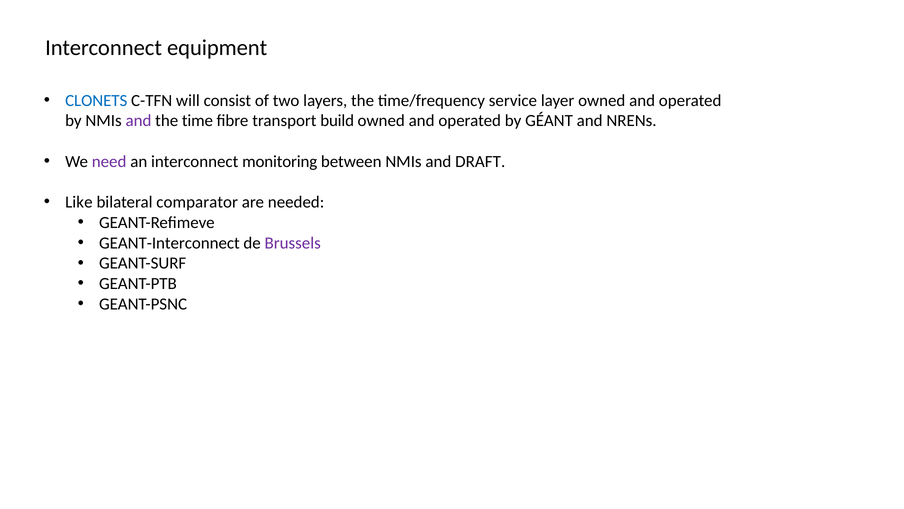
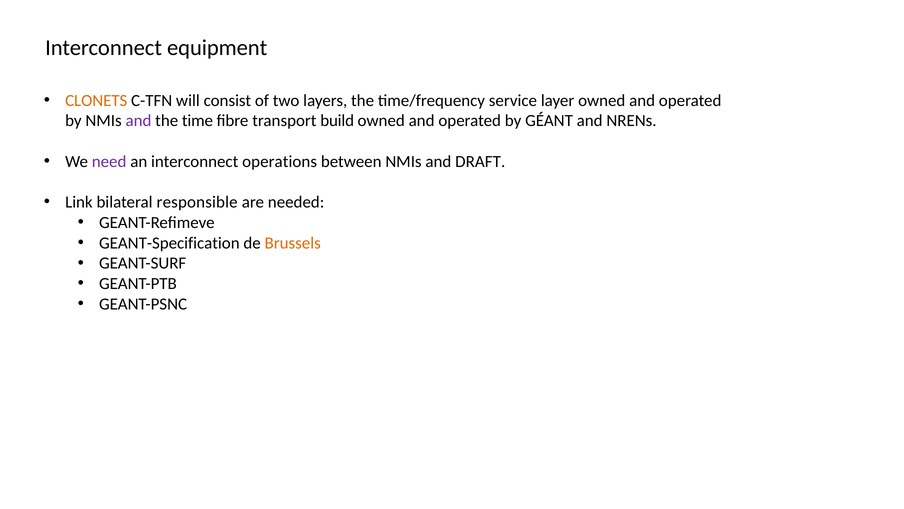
CLONETS colour: blue -> orange (96, 100)
monitoring: monitoring -> operations (280, 161)
Like: Like -> Link (79, 202)
comparator: comparator -> responsible (197, 202)
GEANT-Interconnect: GEANT-Interconnect -> GEANT-Specification (169, 243)
Brussels colour: purple -> orange (293, 243)
